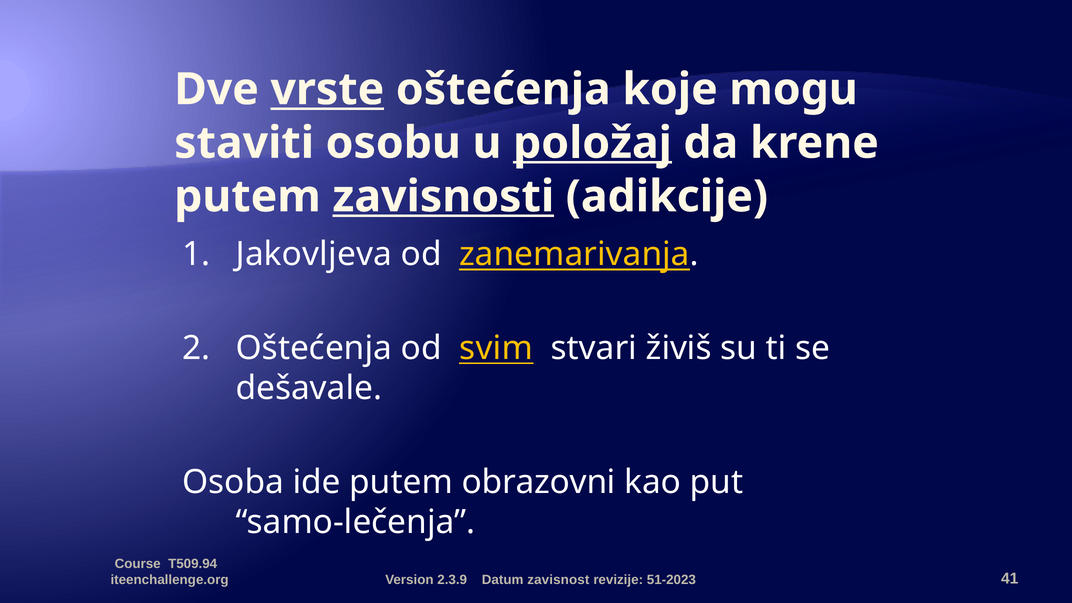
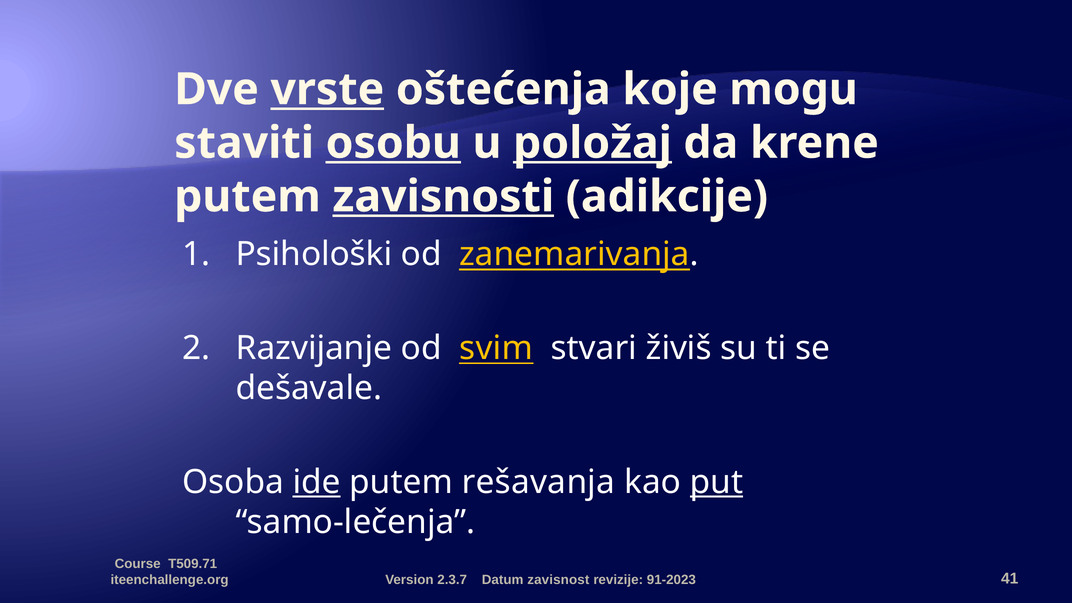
osobu underline: none -> present (393, 143)
Jakovljeva: Jakovljeva -> Psihološki (314, 254)
2 Oštećenja: Oštećenja -> Razvijanje (314, 348)
ide underline: none -> present (317, 482)
obrazovni: obrazovni -> rešavanja (538, 482)
put underline: none -> present (716, 482)
T509.94: T509.94 -> T509.71 (193, 564)
2.3.9: 2.3.9 -> 2.3.7 (452, 580)
51-2023: 51-2023 -> 91-2023 (671, 580)
